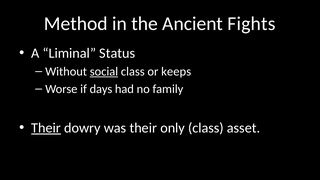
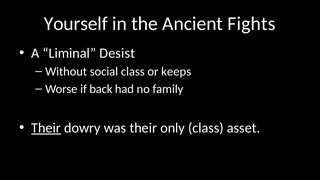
Method: Method -> Yourself (76, 24)
Status: Status -> Desist (117, 53)
social underline: present -> none (104, 72)
days: days -> back (101, 89)
